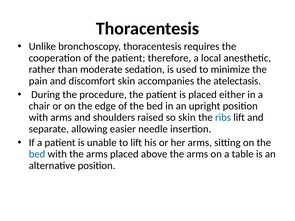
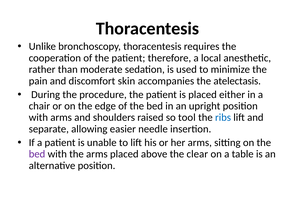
so skin: skin -> tool (187, 118)
bed colour: blue -> purple (37, 154)
above the arms: arms -> clear (197, 154)
